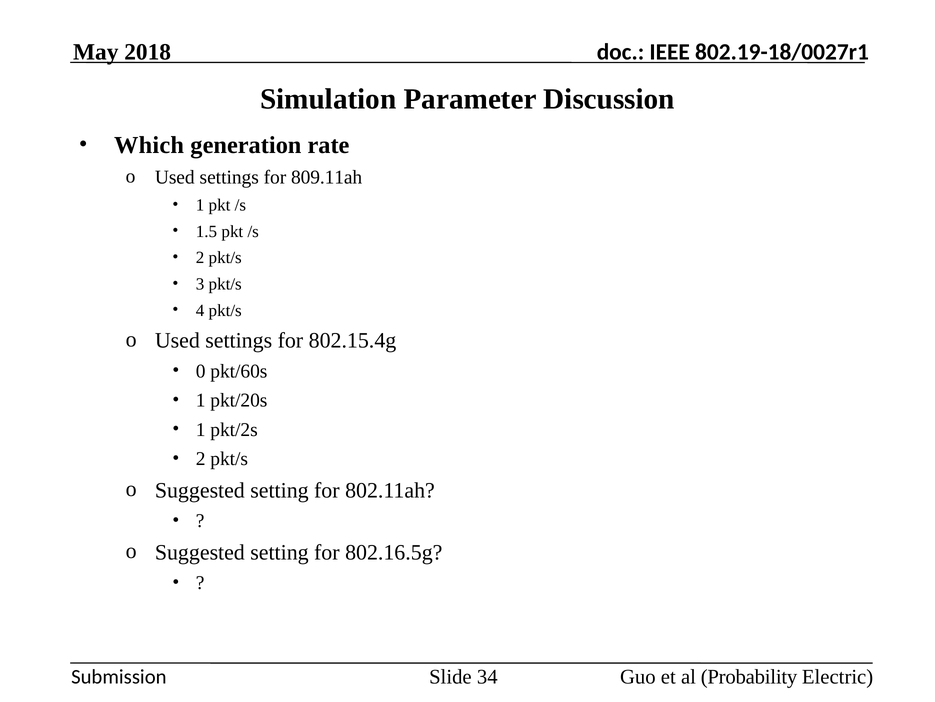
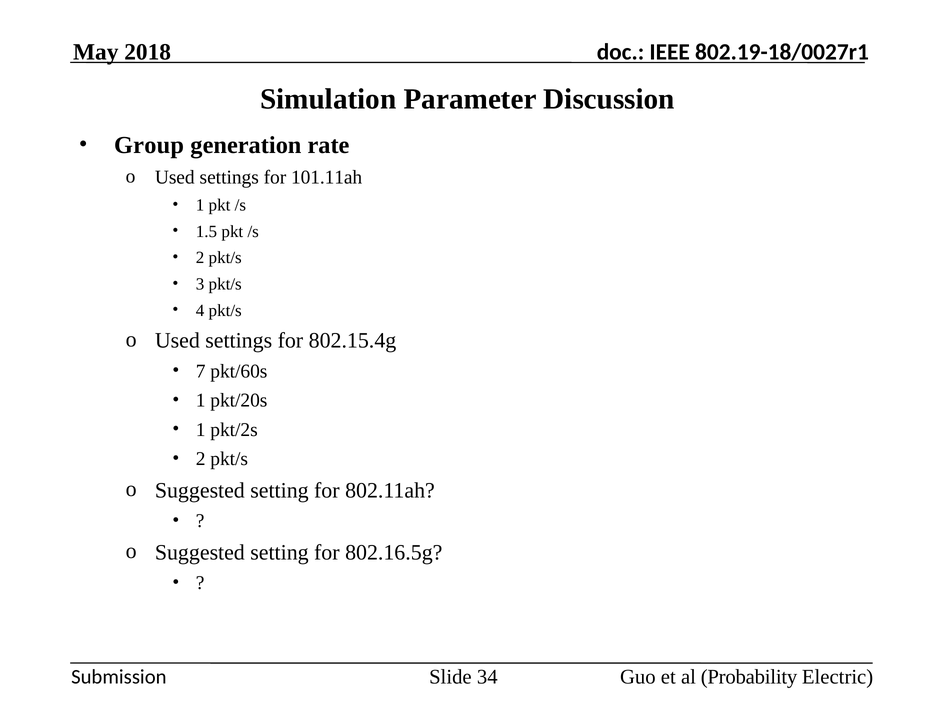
Which: Which -> Group (149, 145)
809.11ah: 809.11ah -> 101.11ah (327, 177)
0: 0 -> 7 (201, 371)
